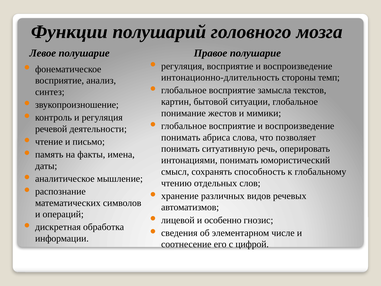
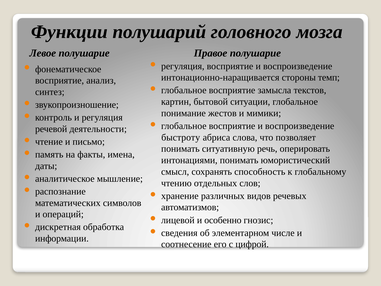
интонационно-длительность: интонационно-длительность -> интонационно-наращивается (220, 77)
понимать: понимать -> быстроту (181, 137)
